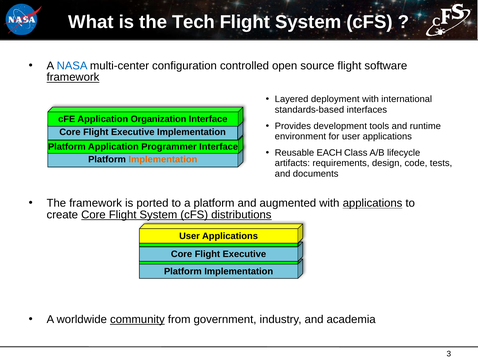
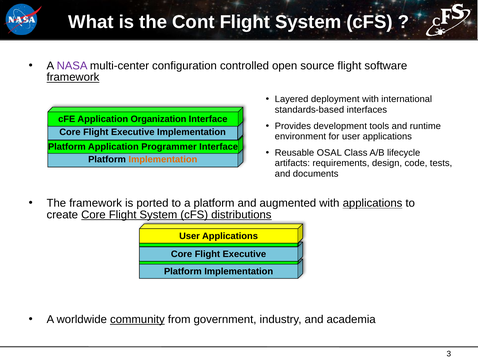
Tech: Tech -> Cont (193, 22)
NASA colour: blue -> purple (72, 66)
EACH: EACH -> OSAL (329, 153)
